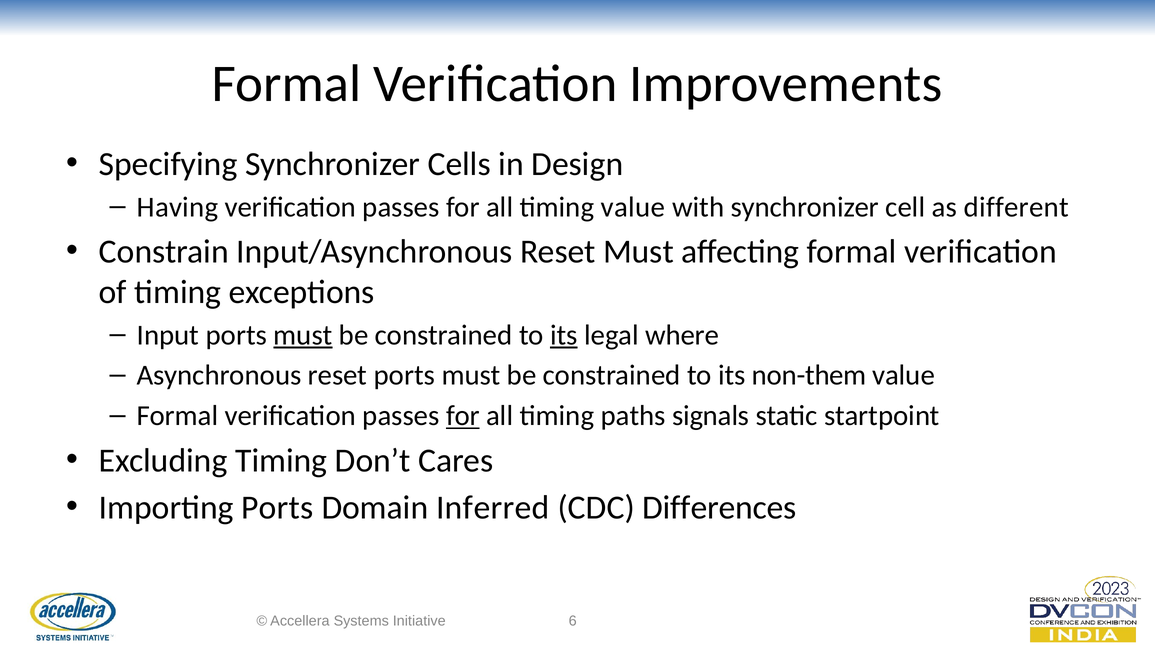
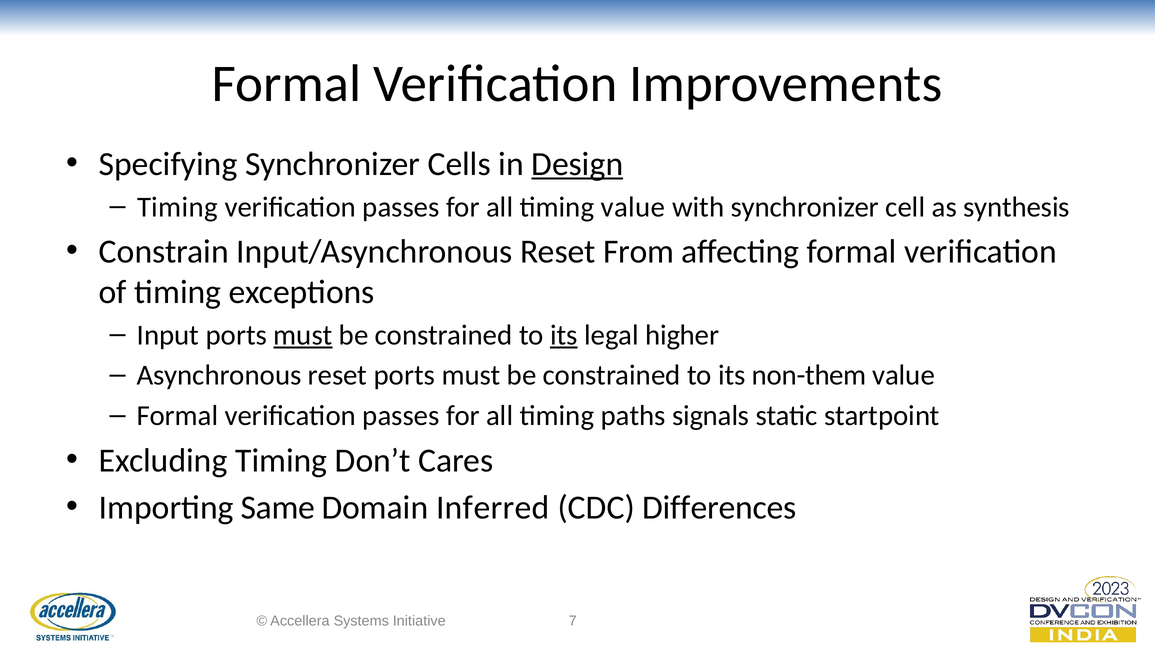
Design underline: none -> present (577, 164)
Having: Having -> Timing (177, 207)
different: different -> synthesis (1017, 207)
Reset Must: Must -> From (639, 252)
where: where -> higher (682, 335)
for underline: present -> none (463, 416)
Importing Ports: Ports -> Same (278, 507)
6: 6 -> 7 (573, 620)
